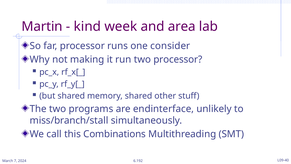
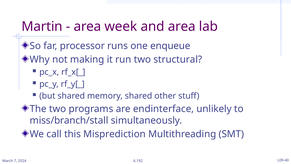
kind: kind -> area (87, 26)
consider: consider -> enqueue (170, 46)
two processor: processor -> structural (178, 59)
Combinations: Combinations -> Misprediction (115, 134)
